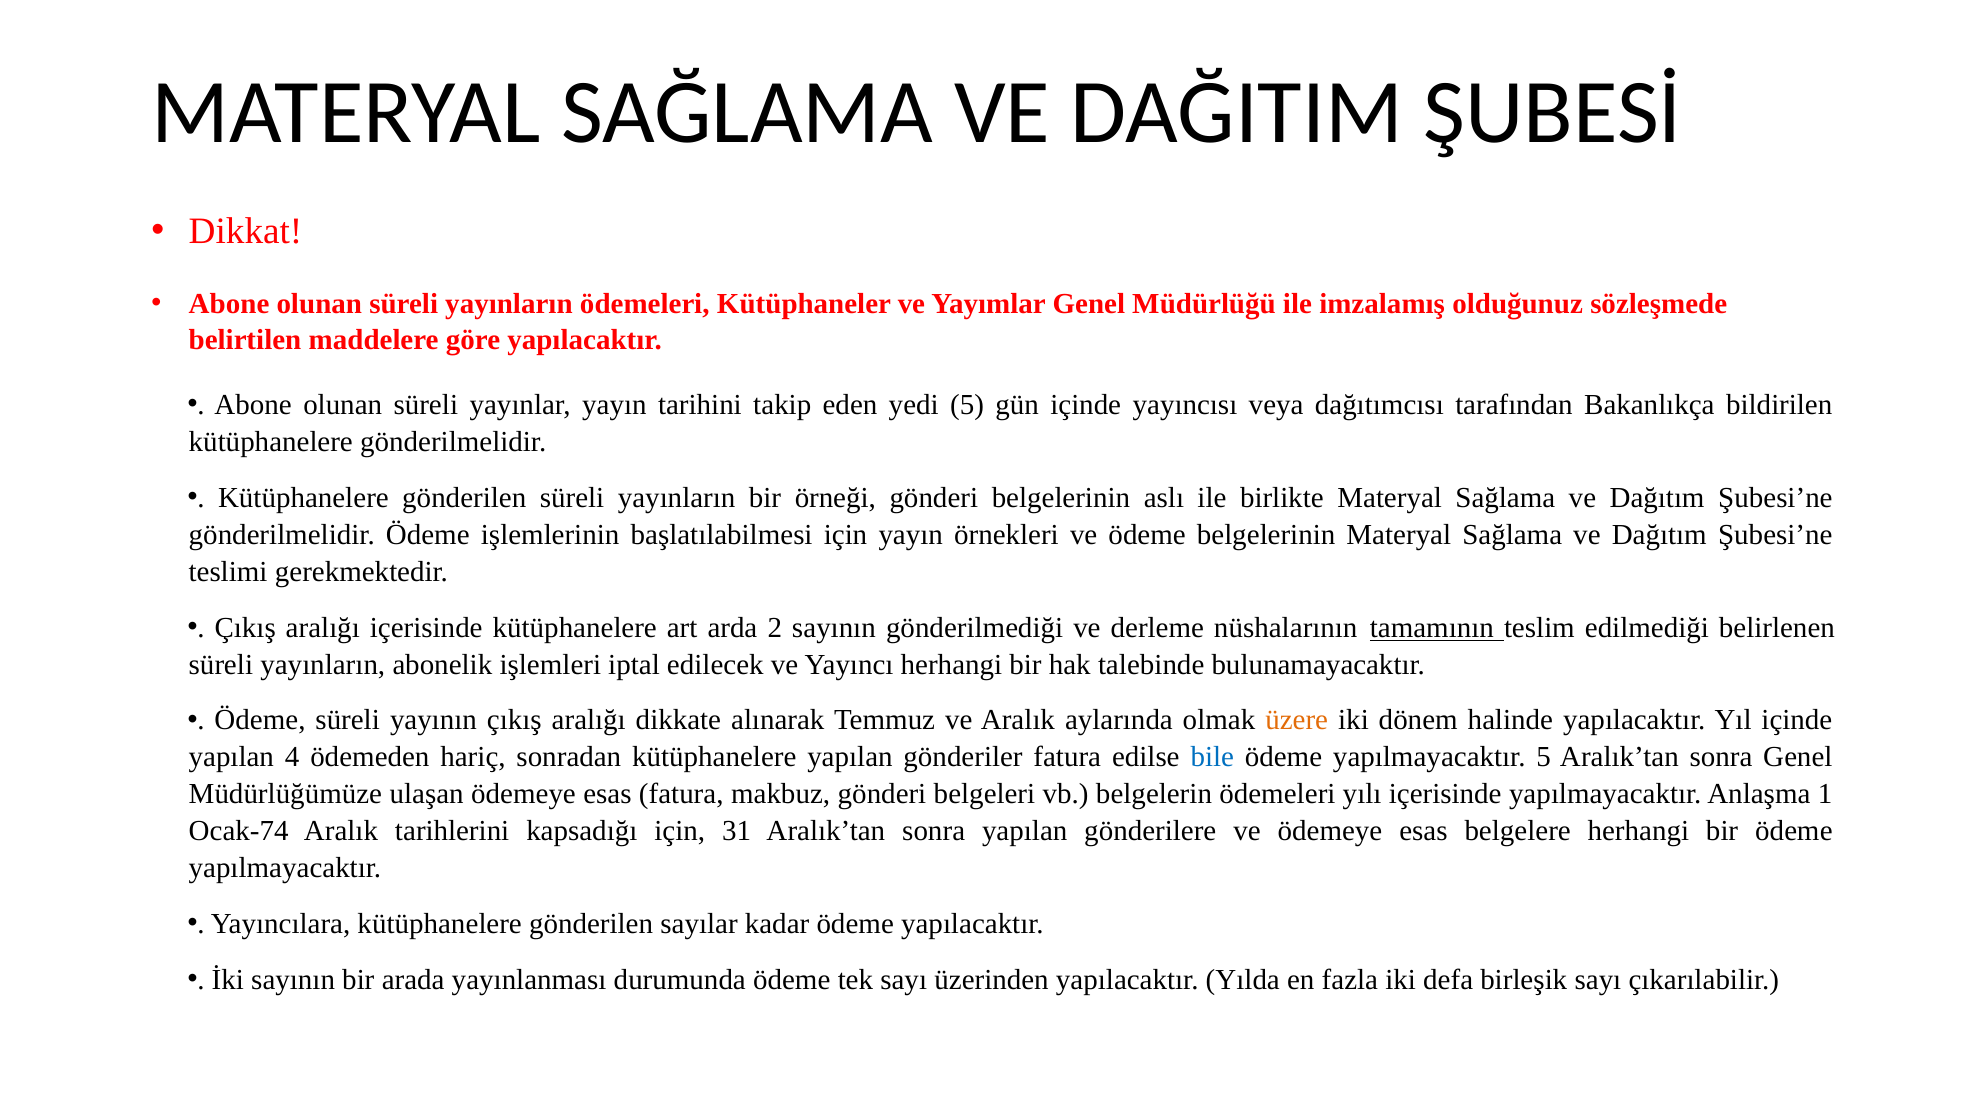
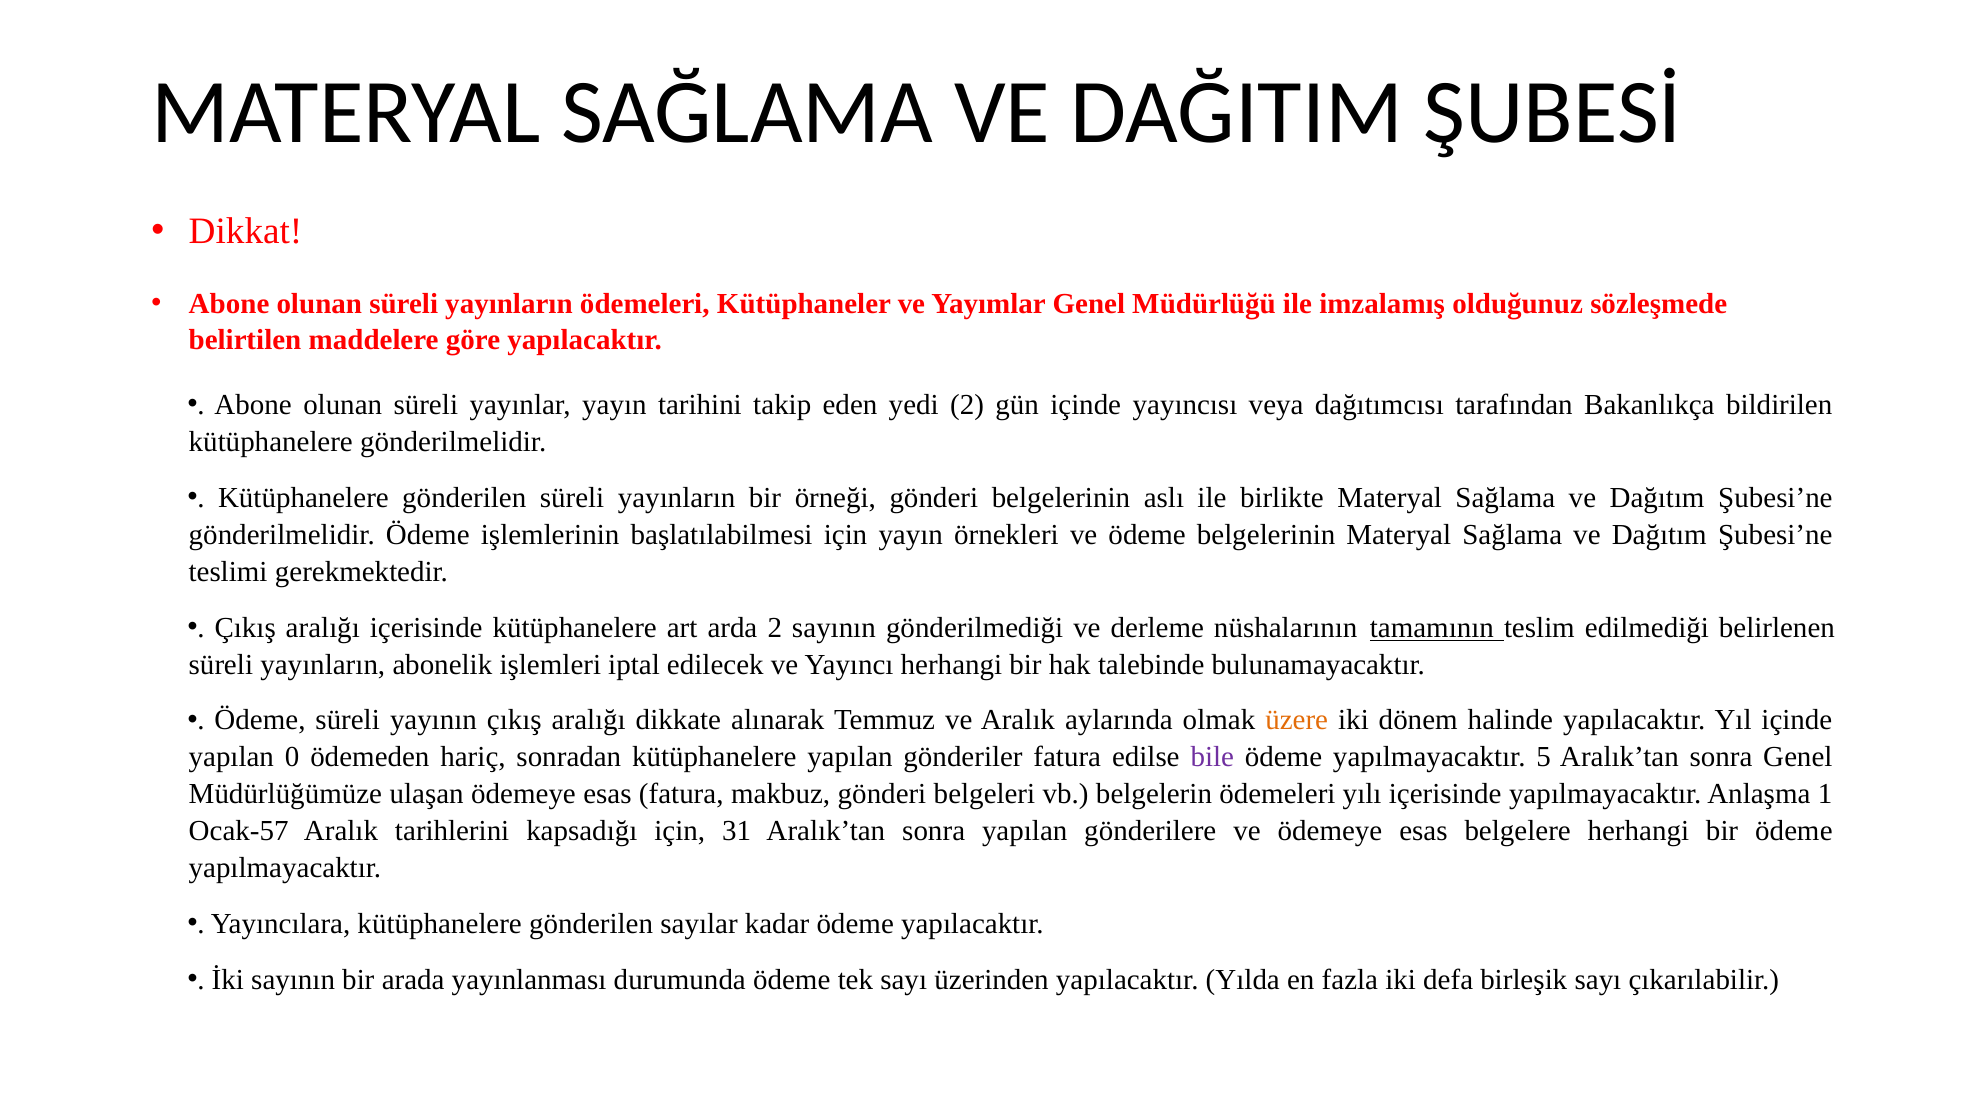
yedi 5: 5 -> 2 (967, 405)
4: 4 -> 0 (292, 757)
bile colour: blue -> purple (1212, 757)
Ocak-74: Ocak-74 -> Ocak-57 (239, 831)
